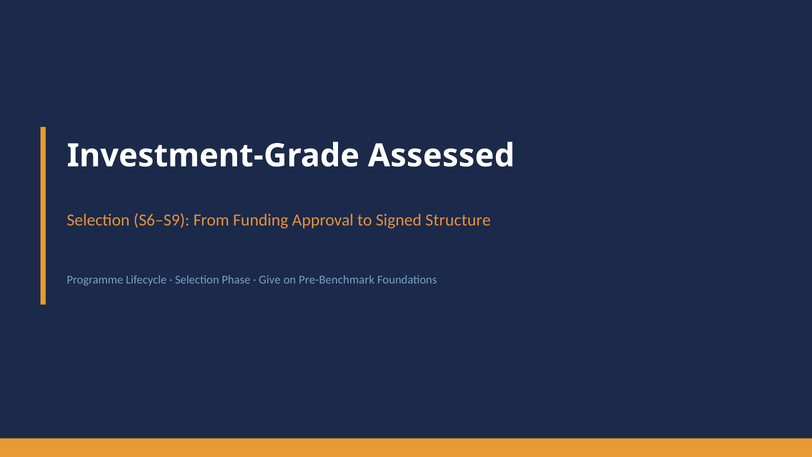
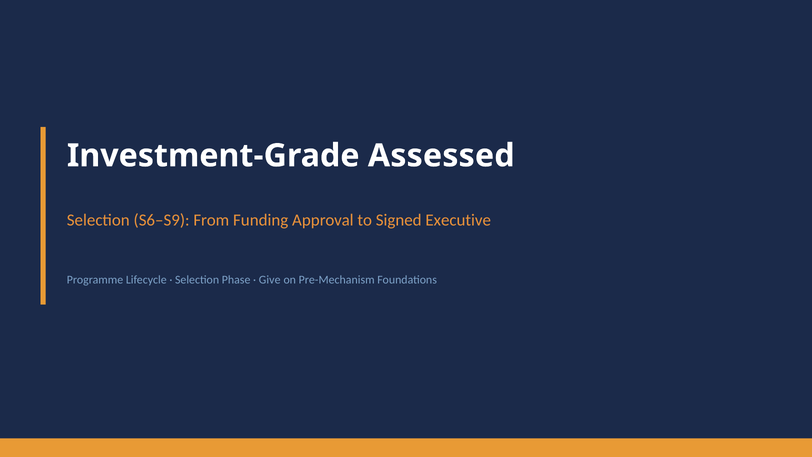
Structure: Structure -> Executive (458, 220)
Pre-Benchmark: Pre-Benchmark -> Pre-Mechanism (337, 280)
